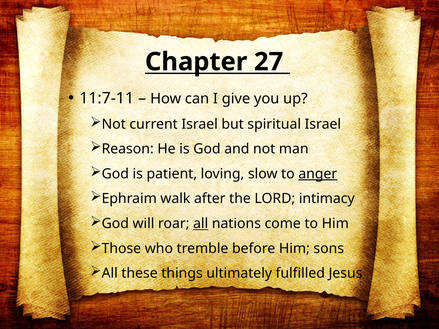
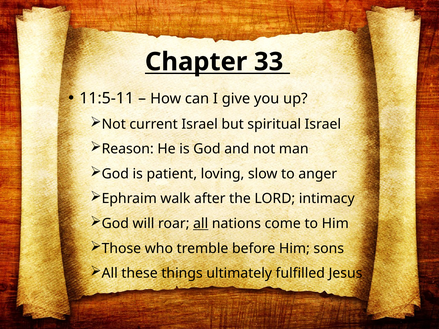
27: 27 -> 33 (269, 62)
11:7-11: 11:7-11 -> 11:5-11 (107, 98)
anger underline: present -> none (318, 174)
